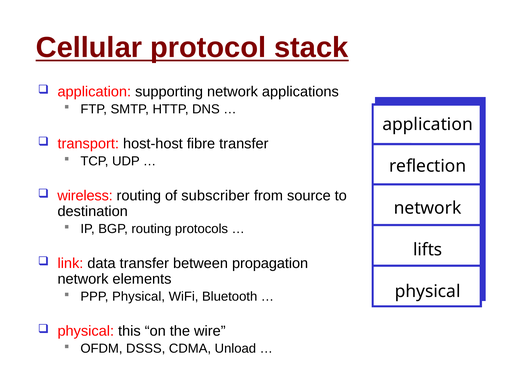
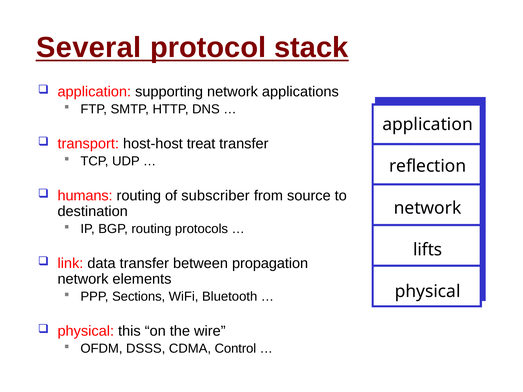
Cellular: Cellular -> Several (89, 48)
fibre: fibre -> treat (201, 144)
wireless: wireless -> humans (85, 196)
PPP Physical: Physical -> Sections (139, 297)
Unload: Unload -> Control (235, 349)
